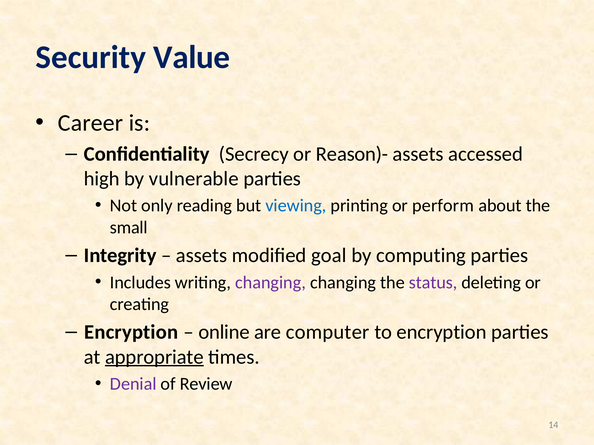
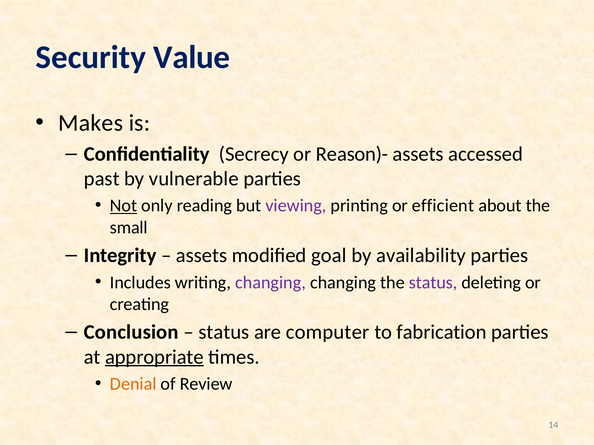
Career: Career -> Makes (91, 123)
high: high -> past (102, 179)
Not underline: none -> present (124, 206)
viewing colour: blue -> purple (296, 206)
perform: perform -> efficient (443, 206)
computing: computing -> availability (421, 256)
Encryption: Encryption -> Conclusion (131, 333)
online: online -> status (224, 333)
to encryption: encryption -> fabrication (442, 333)
Denial colour: purple -> orange (133, 384)
